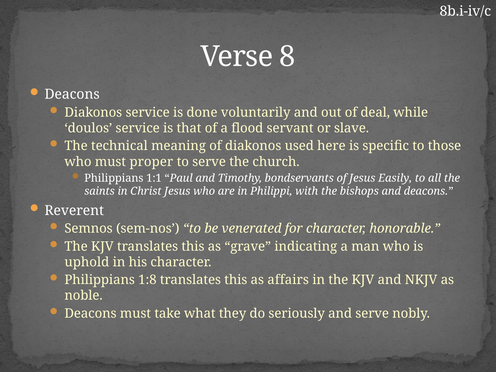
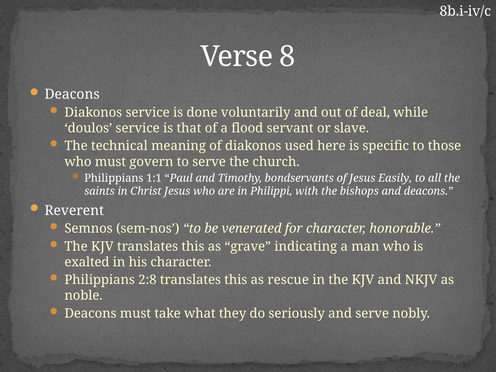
proper: proper -> govern (151, 162)
uphold: uphold -> exalted (87, 262)
1:8: 1:8 -> 2:8 (147, 280)
affairs: affairs -> rescue (288, 280)
